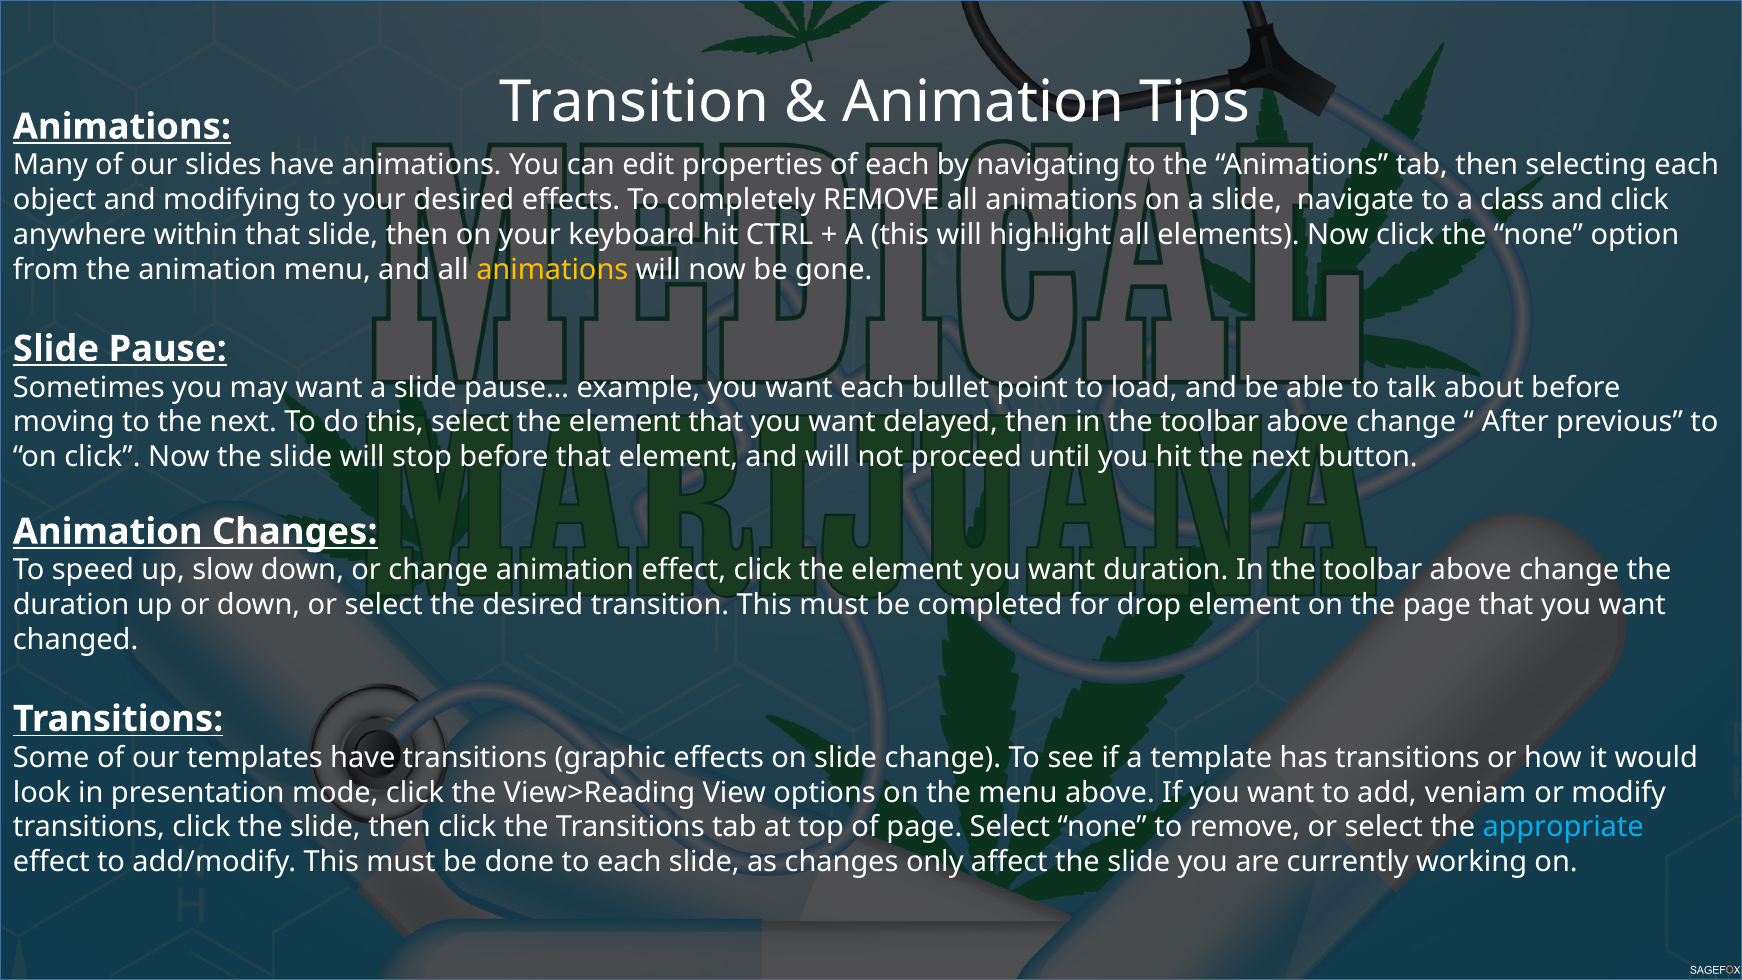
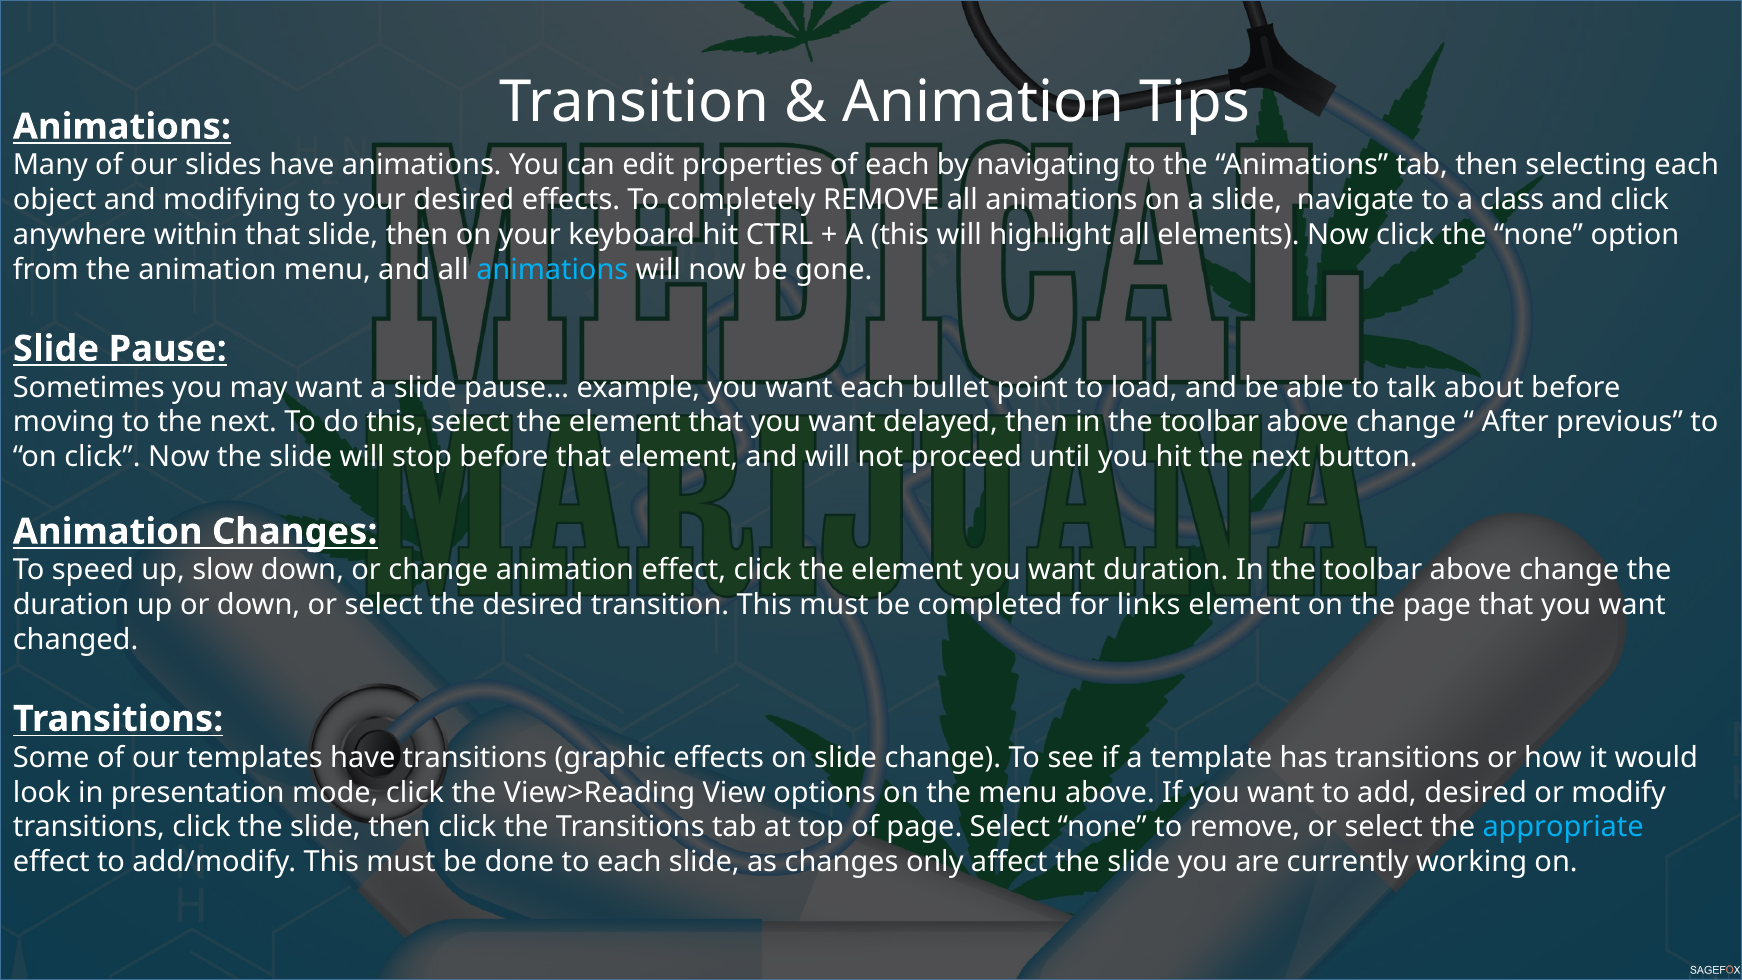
animations colour: yellow -> light blue (552, 270)
drop: drop -> links (1149, 605)
add veniam: veniam -> desired (1476, 792)
